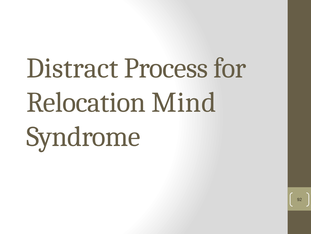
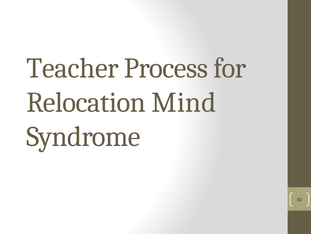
Distract: Distract -> Teacher (73, 68)
